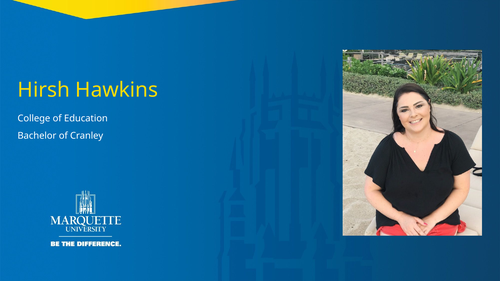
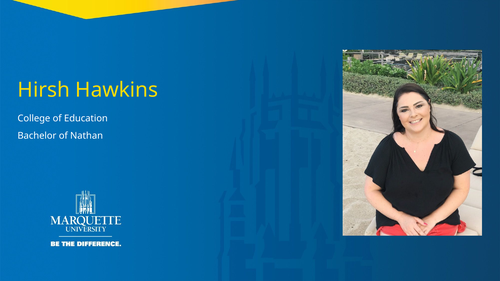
Cranley: Cranley -> Nathan (87, 136)
